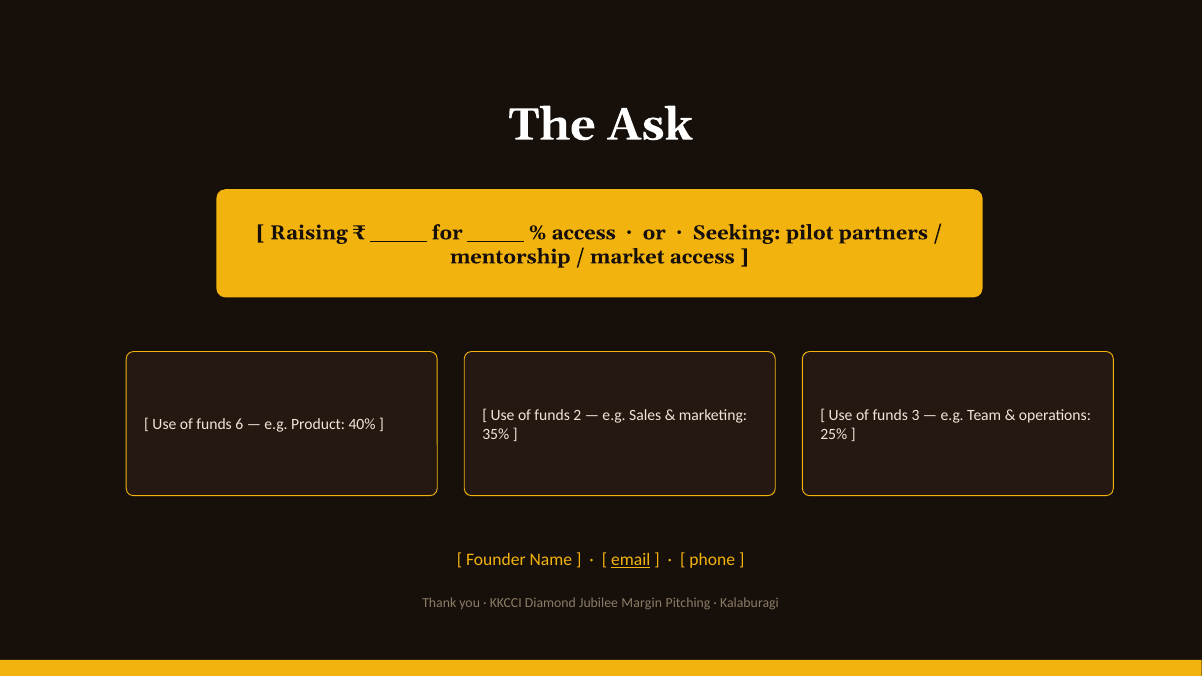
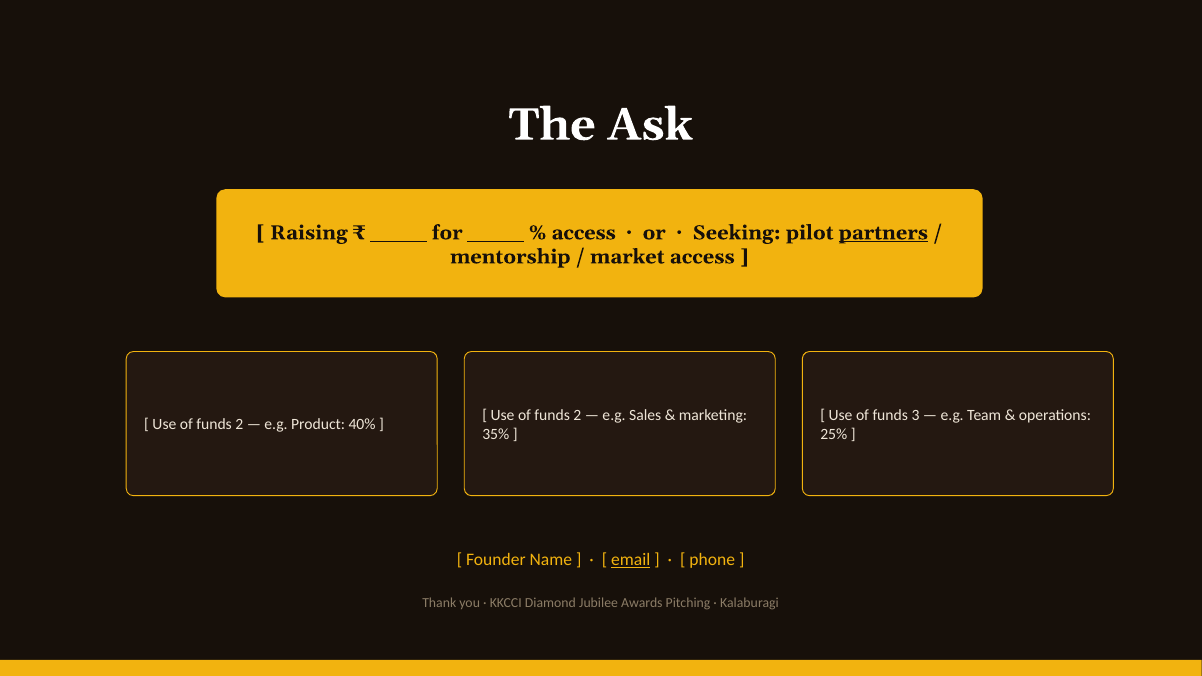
partners underline: none -> present (883, 233)
6: 6 -> 2 (239, 425)
Margin: Margin -> Awards (642, 603)
